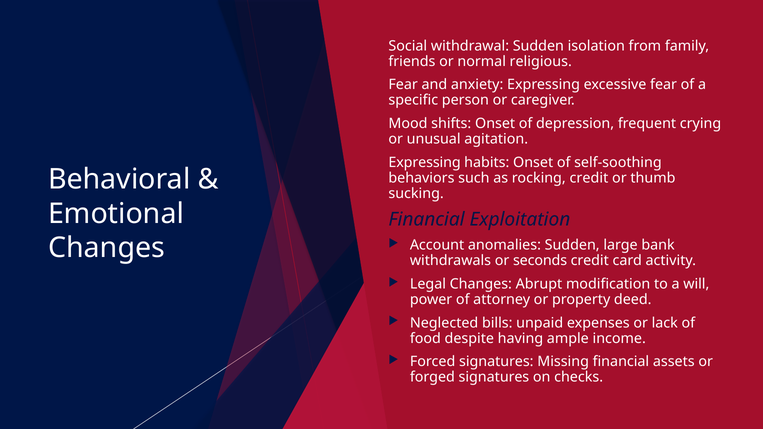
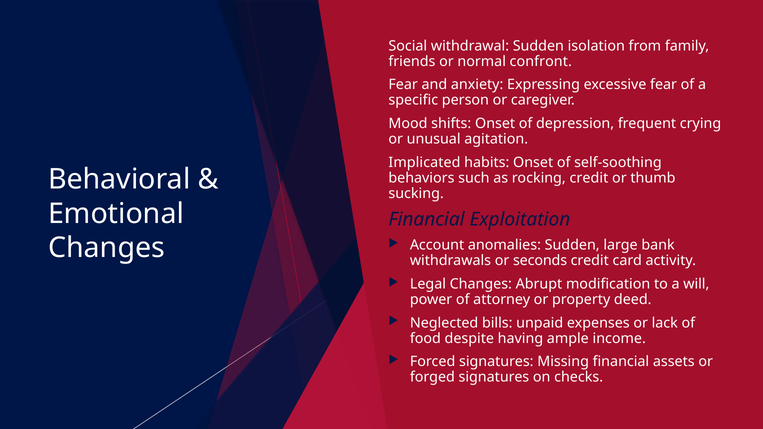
religious: religious -> confront (541, 61)
Expressing: Expressing -> Implicated (424, 162)
